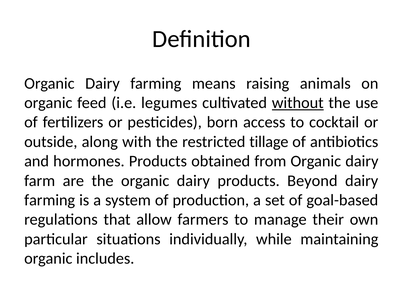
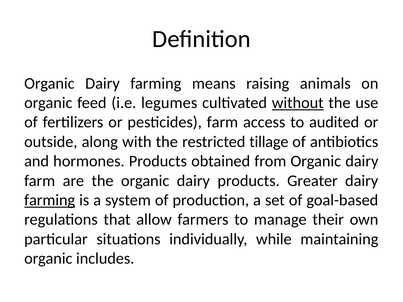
pesticides born: born -> farm (222, 122)
cocktail: cocktail -> audited (334, 122)
Beyond: Beyond -> Greater (312, 181)
farming underline: none -> present (50, 200)
